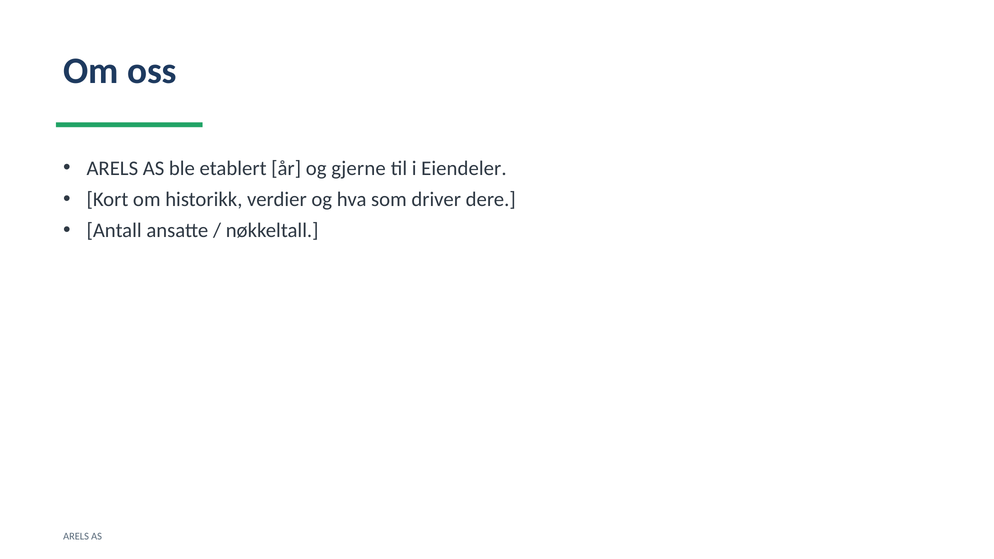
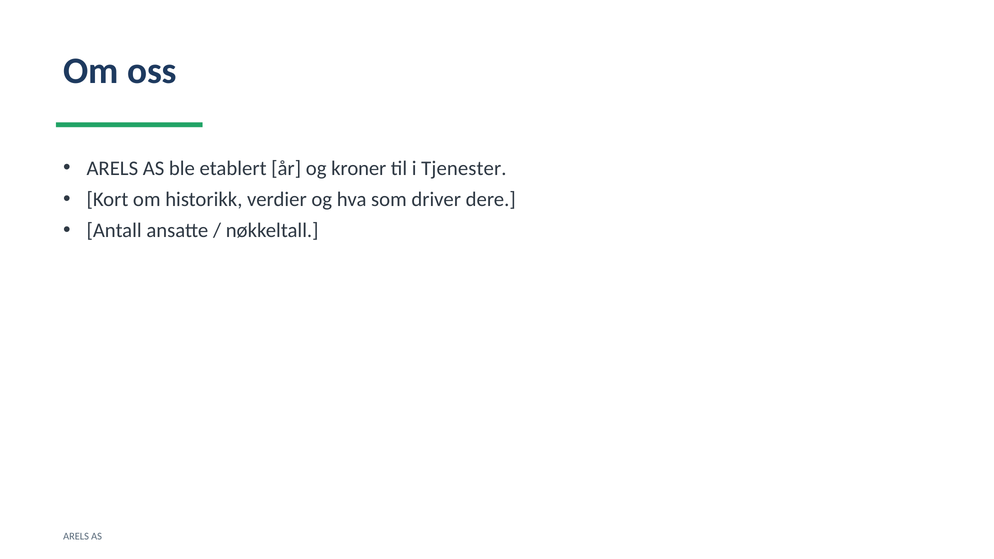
gjerne: gjerne -> kroner (359, 168)
Eiendeler: Eiendeler -> Tjenester (464, 168)
